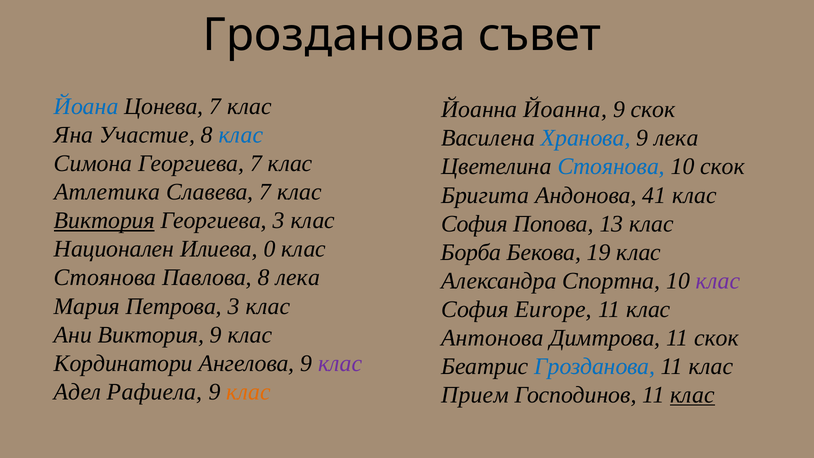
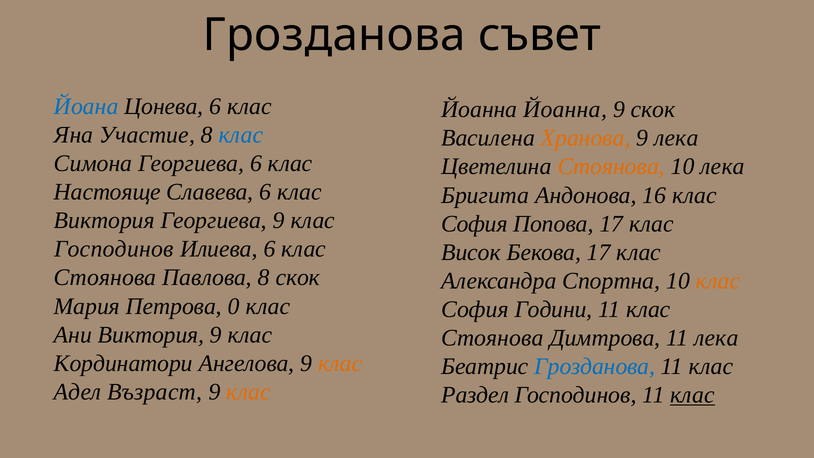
Цонева 7: 7 -> 6 (215, 107)
Хранова colour: blue -> orange (586, 138)
Георгиева 7: 7 -> 6 (256, 164)
Стоянова colour: blue -> orange (611, 167)
10 скок: скок -> лека (722, 167)
Атлетика: Атлетика -> Настояще (107, 192)
Славева 7: 7 -> 6 (265, 192)
41: 41 -> 16 (654, 195)
Виктория underline: present -> none (104, 221)
Георгиева 3: 3 -> 9 (279, 221)
Попова 13: 13 -> 17 (611, 224)
Национален: Национален -> Господинов (114, 249)
Илиева 0: 0 -> 6 (270, 249)
Борба: Борба -> Висок (471, 252)
Бекова 19: 19 -> 17 (599, 252)
8 лека: лека -> скок (298, 278)
клас colour: purple -> orange (718, 281)
Петрова 3: 3 -> 0 (234, 306)
Europe: Europe -> Години (553, 309)
Антонова: Антонова -> Стоянова (492, 338)
11 скок: скок -> лека (716, 338)
клас colour: purple -> orange (340, 363)
Рафиела: Рафиела -> Възраст (155, 392)
Прием: Прием -> Раздел (475, 395)
